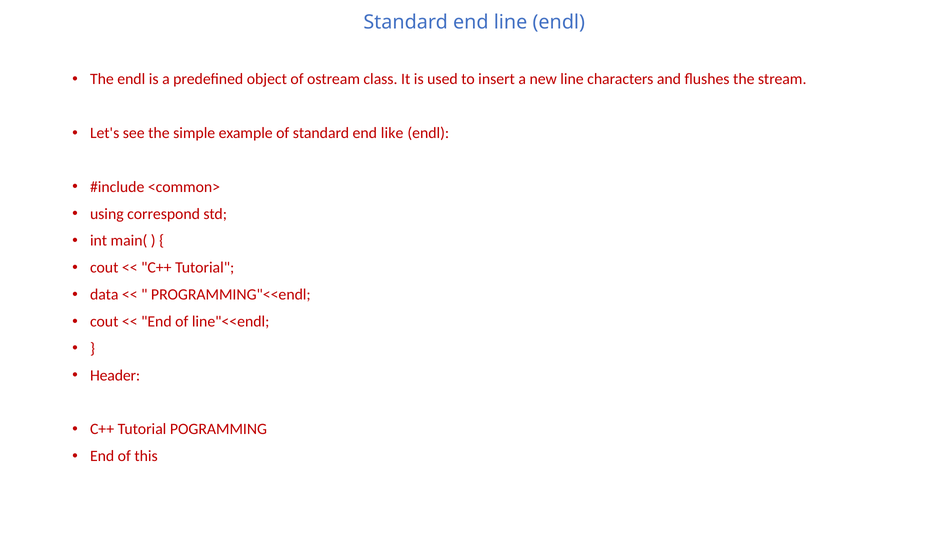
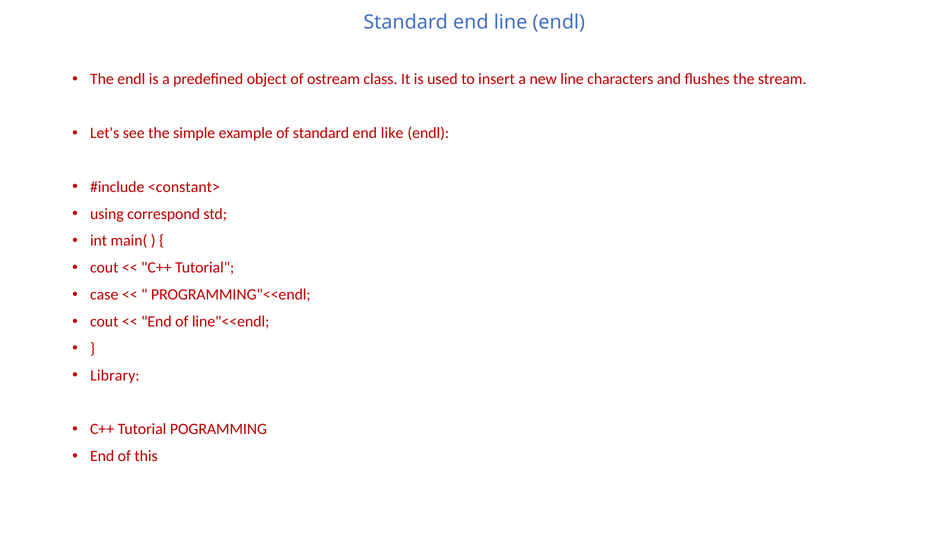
<common>: <common> -> <constant> (184, 187)
data: data -> case (104, 295)
Header: Header -> Library (115, 376)
